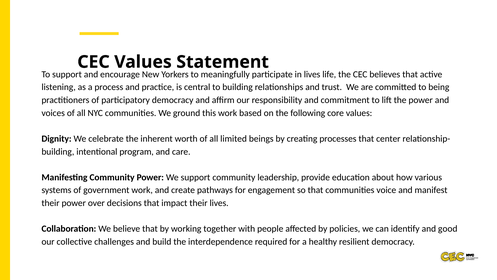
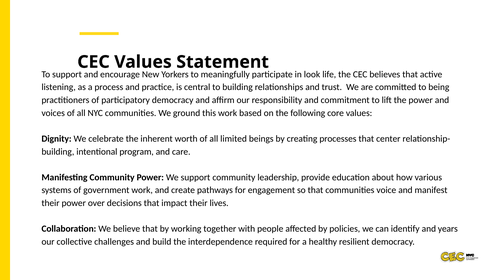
in lives: lives -> look (312, 74)
good: good -> years (448, 229)
